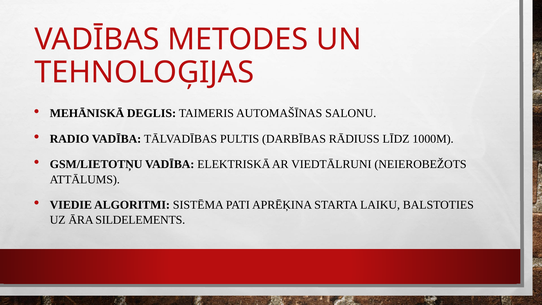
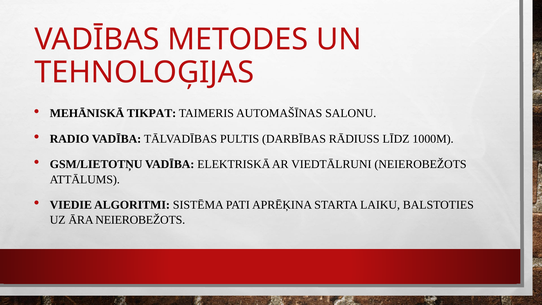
DEGLIS: DEGLIS -> TIKPAT (152, 113)
ĀRA SILDELEMENTS: SILDELEMENTS -> NEIEROBEŽOTS (140, 220)
